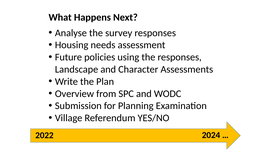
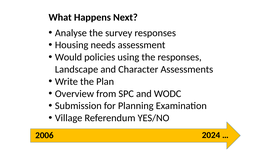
Future: Future -> Would (68, 57)
2022: 2022 -> 2006 (44, 136)
